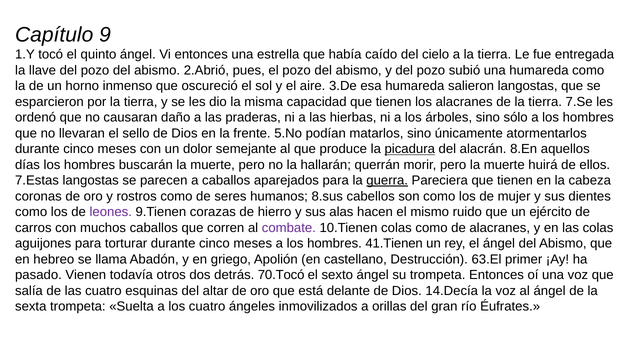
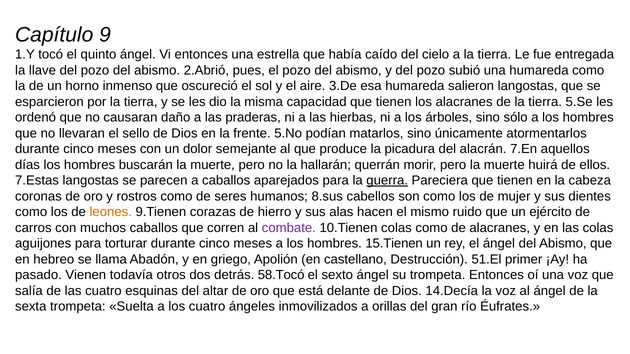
7.Se: 7.Se -> 5.Se (579, 102)
picadura underline: present -> none (410, 149)
8.En: 8.En -> 7.En (524, 149)
leones colour: purple -> orange (111, 212)
41.Tienen: 41.Tienen -> 15.Tienen (394, 244)
63.El: 63.El -> 51.El (486, 259)
70.Tocó: 70.Tocó -> 58.Tocó (281, 275)
